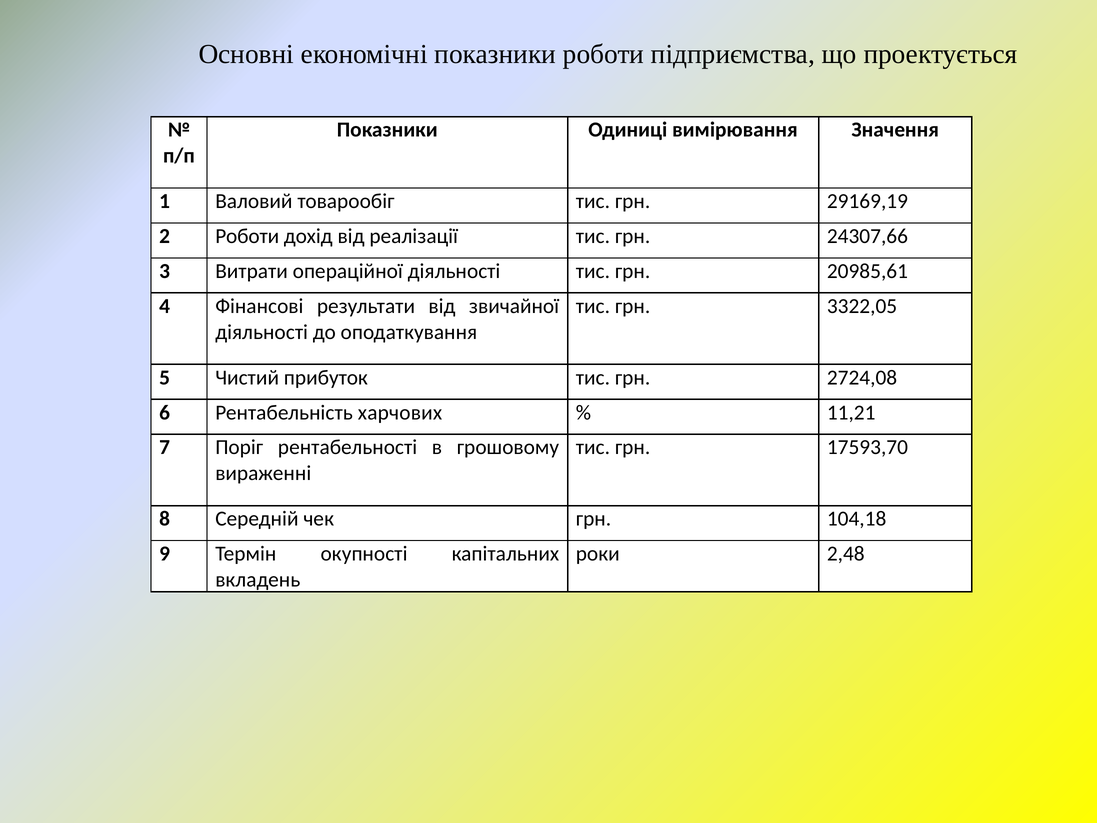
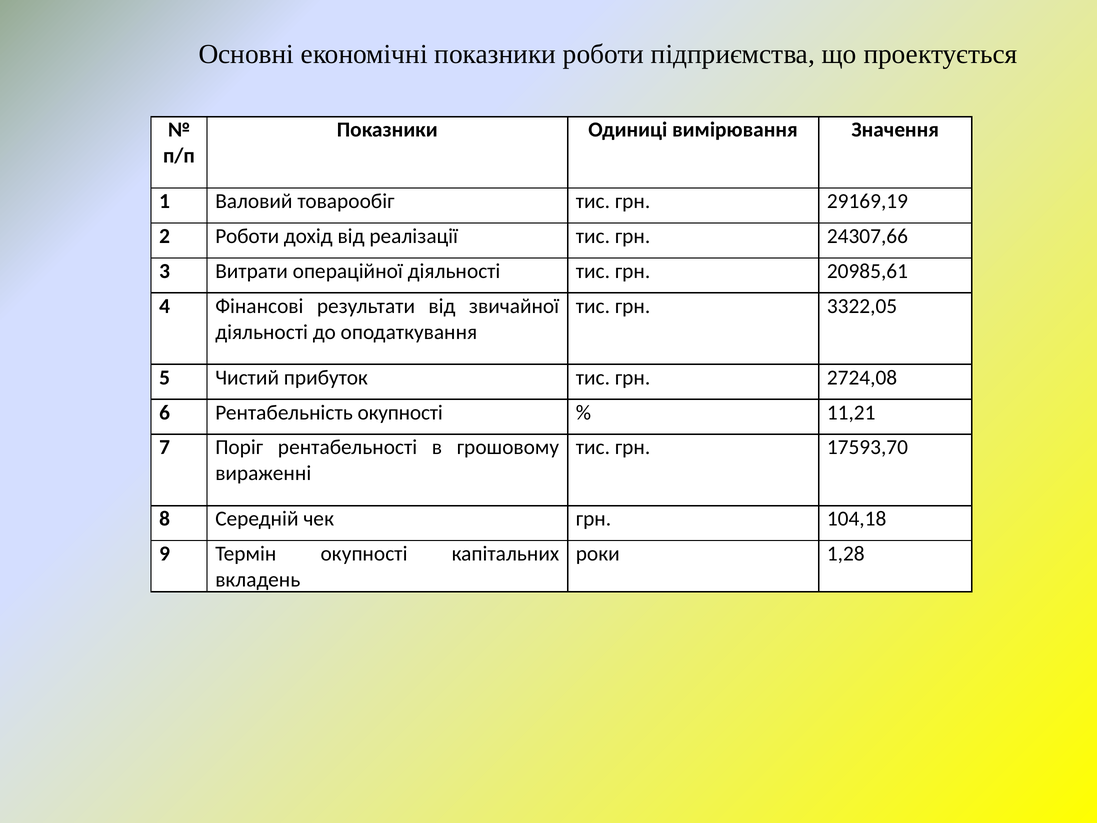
Рентабельність харчових: харчових -> окупності (400, 412)
2,48: 2,48 -> 1,28 (846, 554)
